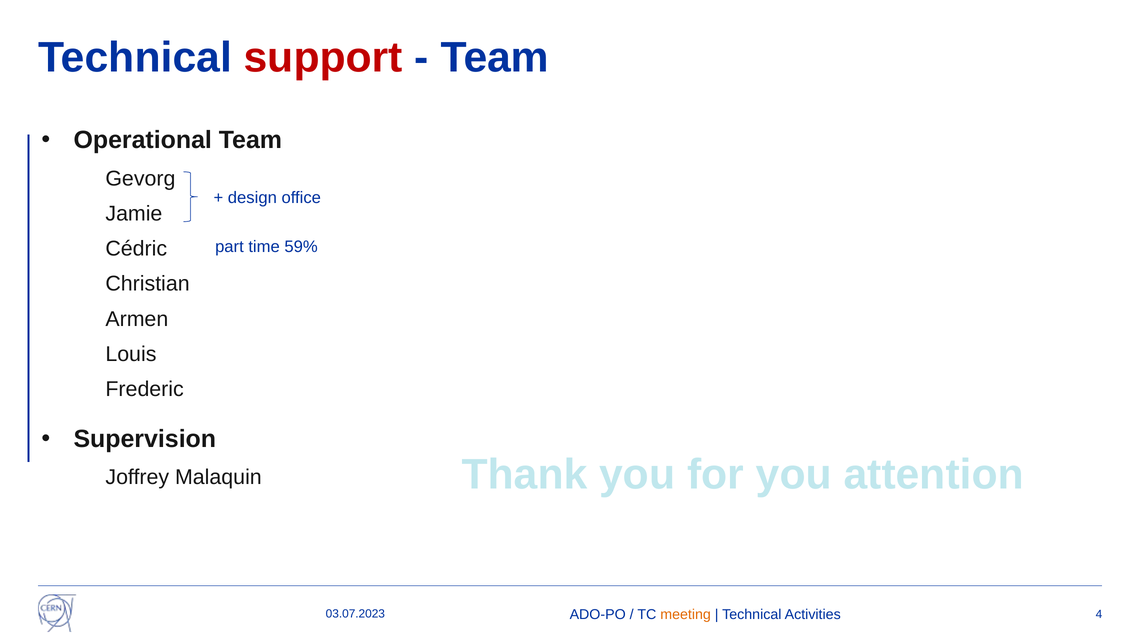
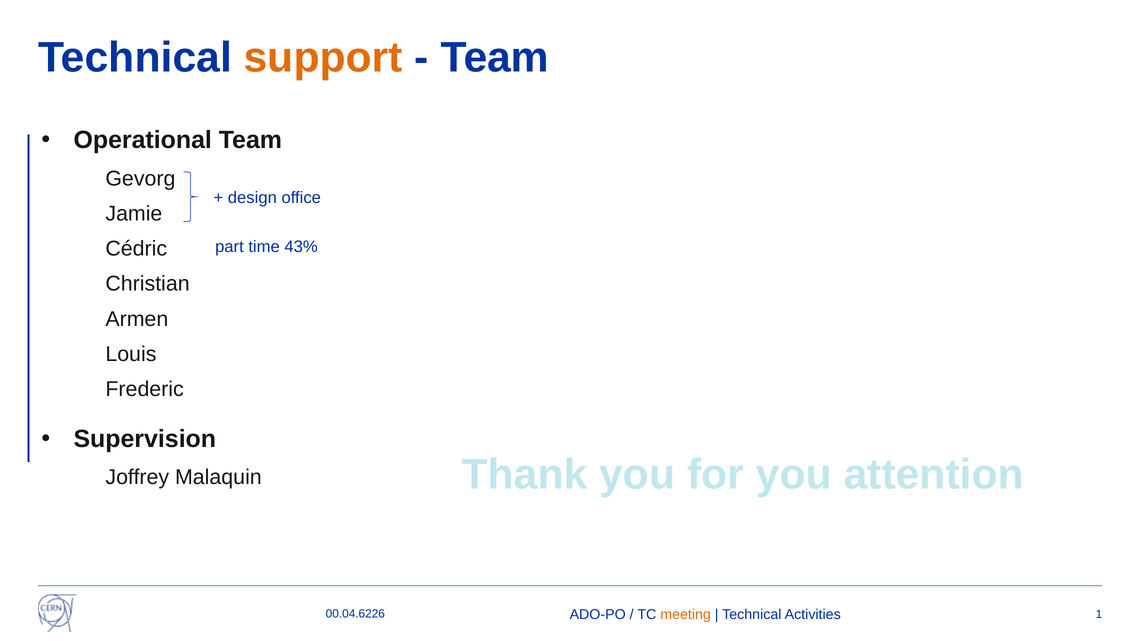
support colour: red -> orange (323, 58)
59%: 59% -> 43% (301, 247)
4: 4 -> 1 (1099, 615)
03.07.2023: 03.07.2023 -> 00.04.6226 (355, 614)
